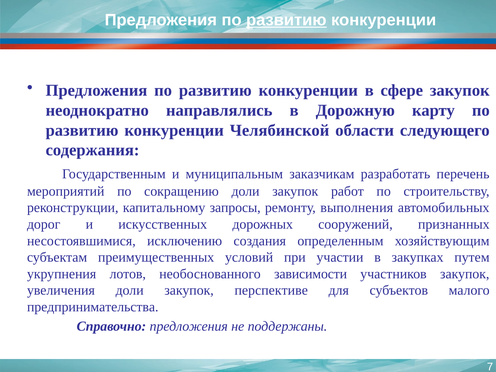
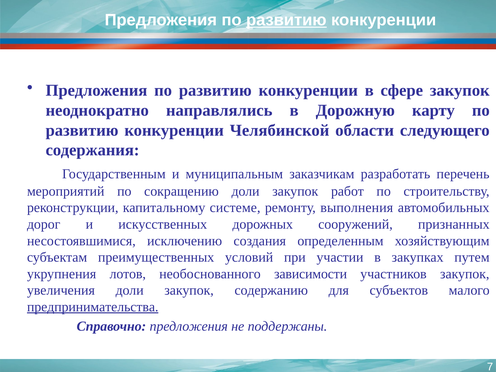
запросы: запросы -> системе (235, 208)
перспективе: перспективе -> содержанию (271, 290)
предпринимательства underline: none -> present (93, 307)
